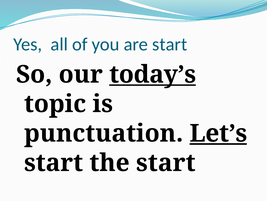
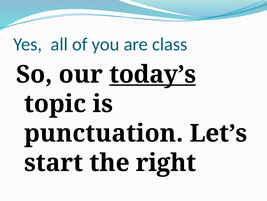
are start: start -> class (170, 44)
Let’s underline: present -> none (218, 133)
the start: start -> right (166, 162)
